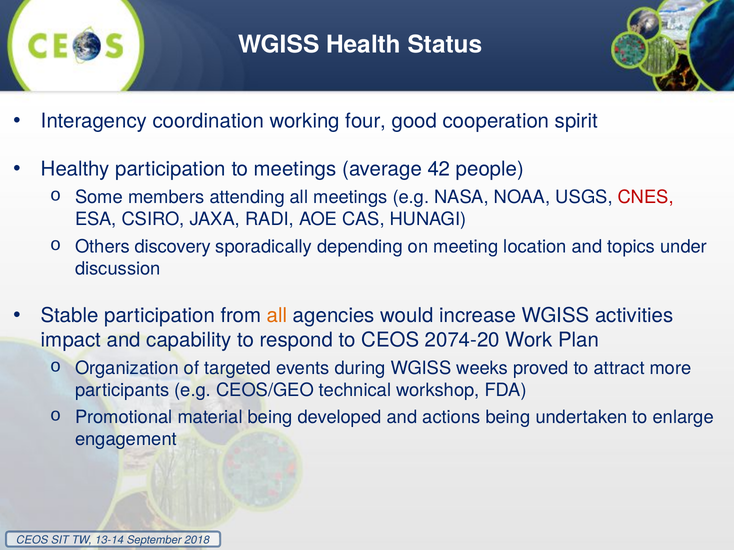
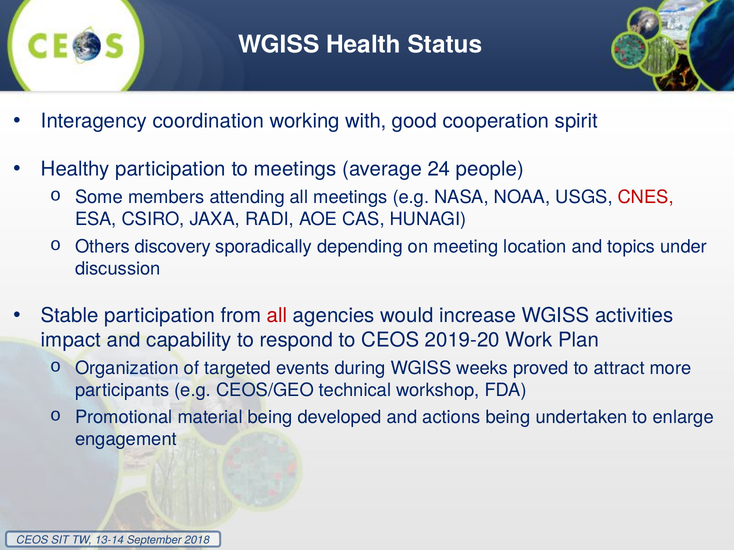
four: four -> with (366, 121)
42: 42 -> 24 (439, 169)
all colour: orange -> red (277, 316)
2074-20: 2074-20 -> 2019-20 (462, 340)
